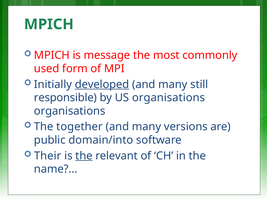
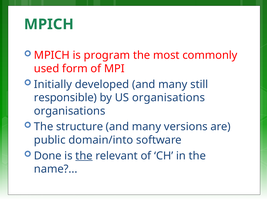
message: message -> program (107, 55)
developed underline: present -> none (102, 84)
together: together -> structure (80, 127)
Their: Their -> Done (48, 156)
